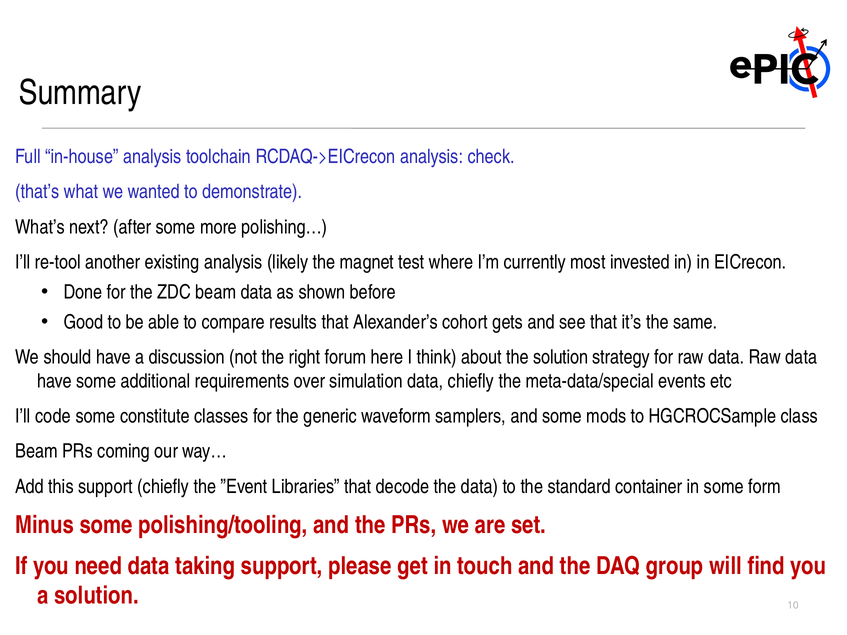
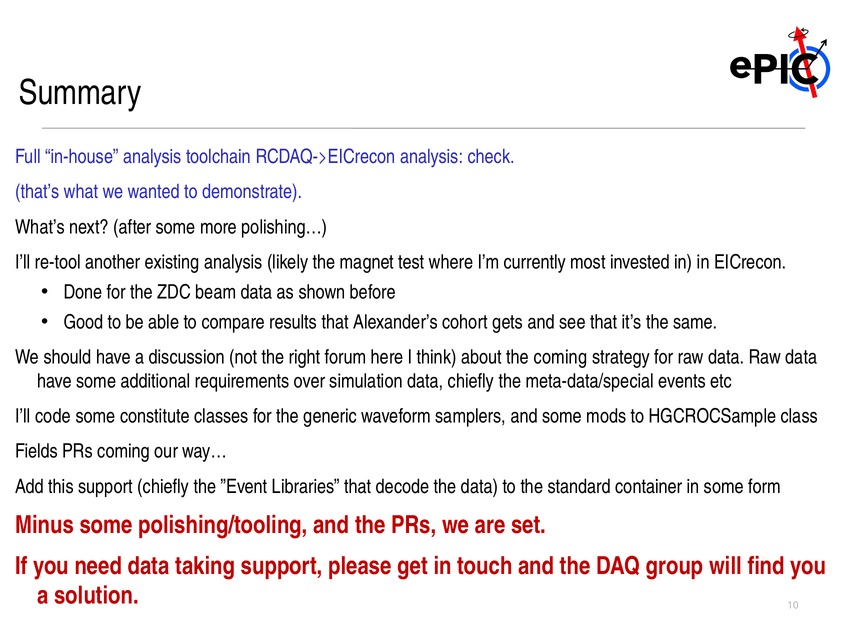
the solution: solution -> coming (561, 358)
Beam: Beam -> Fields (36, 452)
